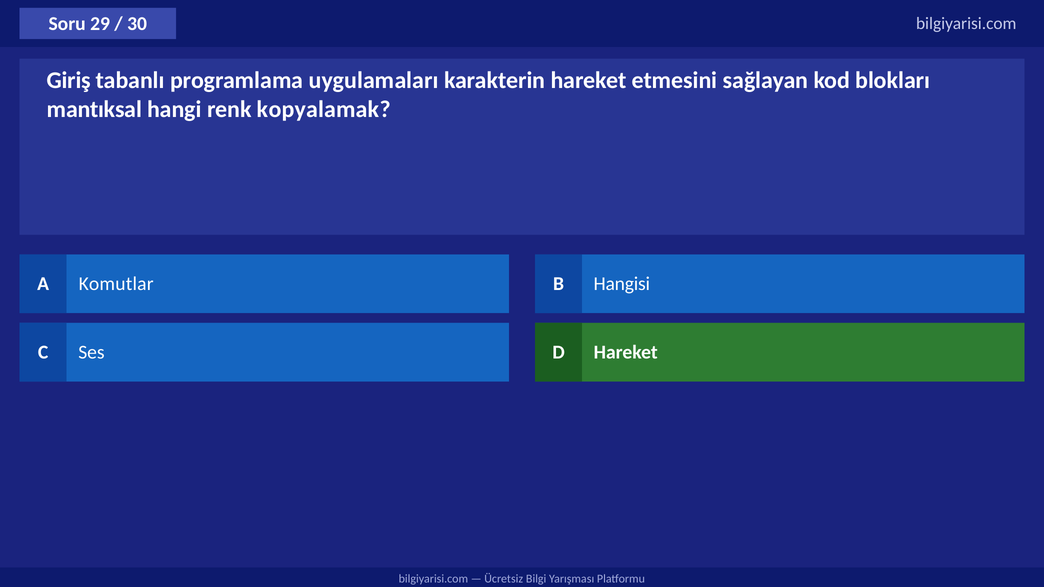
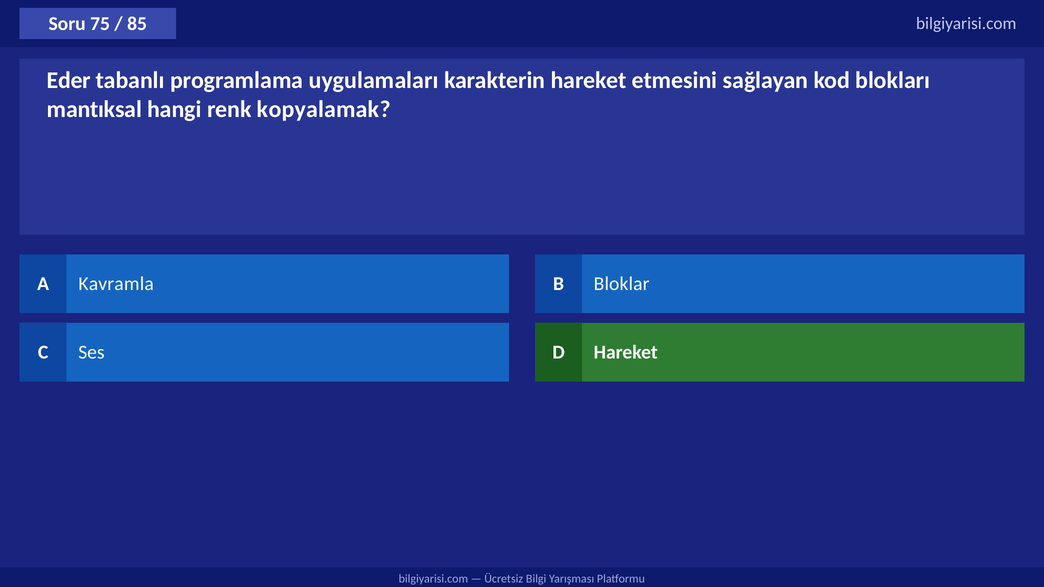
29: 29 -> 75 (100, 24)
30: 30 -> 85 (137, 24)
Giriş: Giriş -> Eder (69, 80)
Komutlar: Komutlar -> Kavramla (116, 284)
Hangisi: Hangisi -> Bloklar (622, 284)
